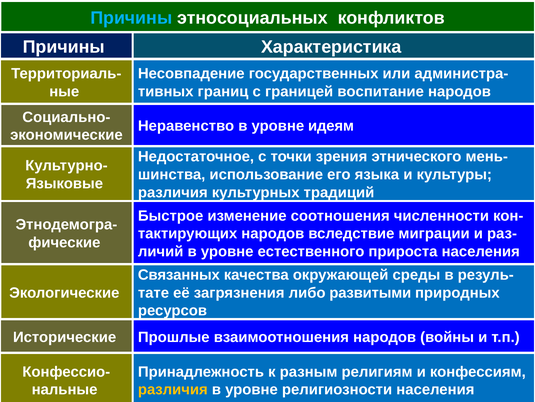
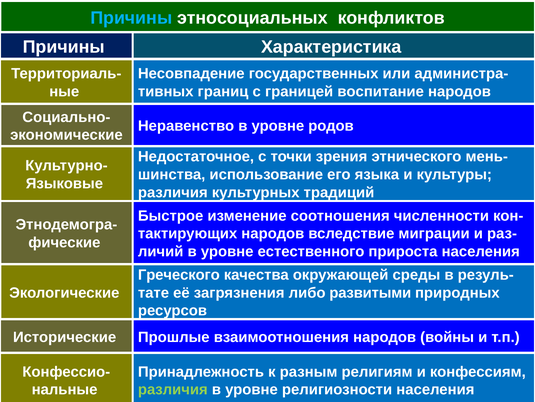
идеям: идеям -> родов (331, 126)
Связанных: Связанных -> Греческого (179, 274)
различия colour: yellow -> light green (173, 389)
